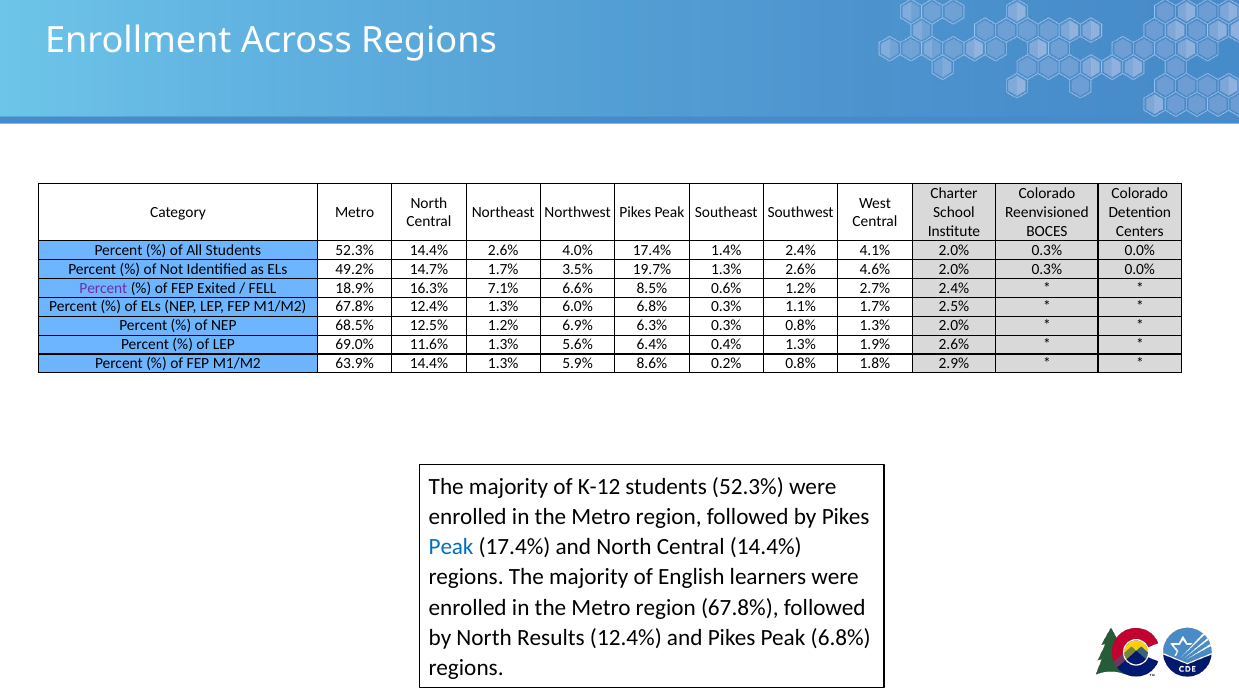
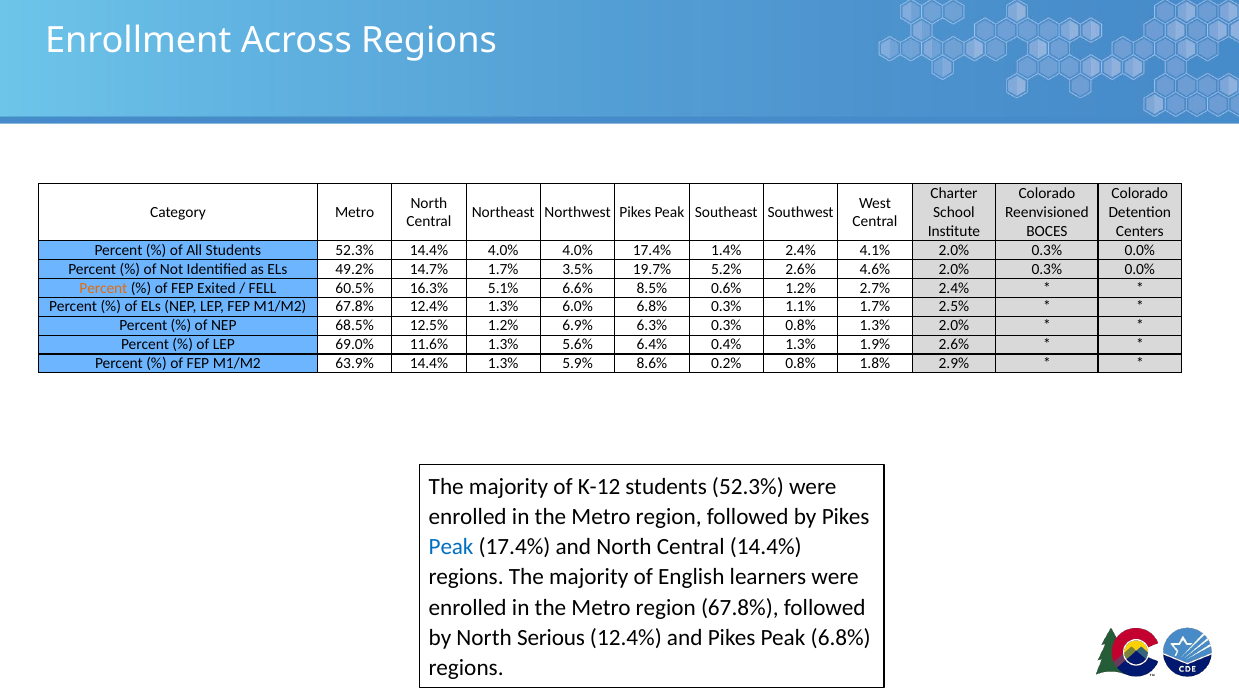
14.4% 2.6%: 2.6% -> 4.0% (503, 250)
19.7% 1.3%: 1.3% -> 5.2% (726, 269)
Percent colour: purple -> orange (103, 288)
18.9%: 18.9% -> 60.5% (355, 288)
7.1%: 7.1% -> 5.1% (503, 288)
Results: Results -> Serious (551, 637)
